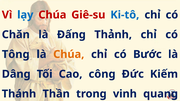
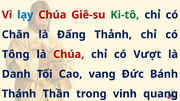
Ki-tô colour: blue -> green (125, 15)
Chúa colour: orange -> red (69, 54)
Bước: Bước -> Vượt (147, 54)
Dâng: Dâng -> Danh (16, 74)
công: công -> vang (102, 74)
Kiếm: Kiếm -> Bánh (164, 74)
